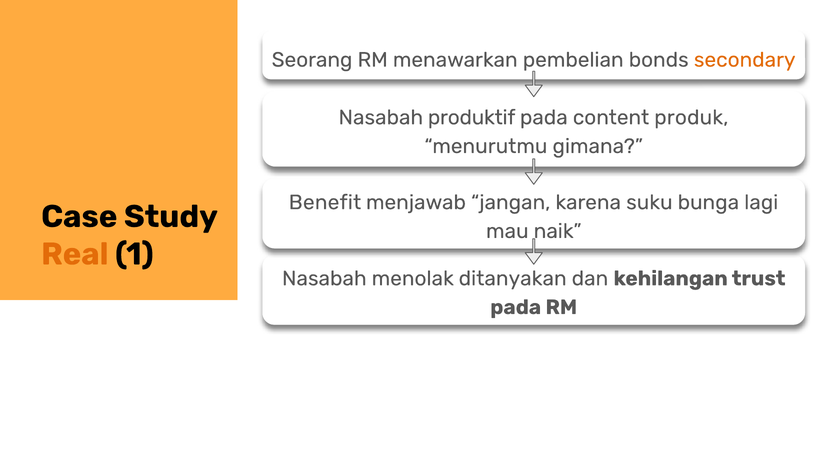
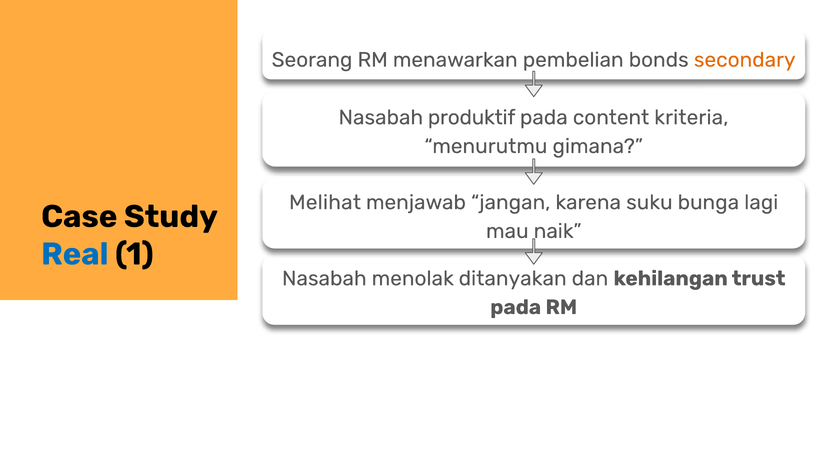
produk: produk -> kriteria (691, 117)
Benefit: Benefit -> Melihat (325, 202)
Real colour: orange -> blue (75, 254)
